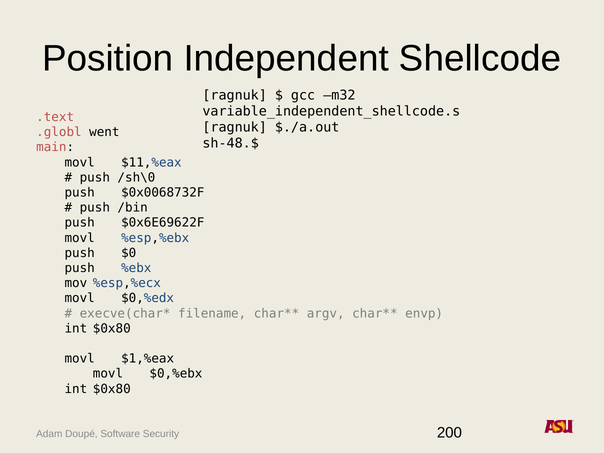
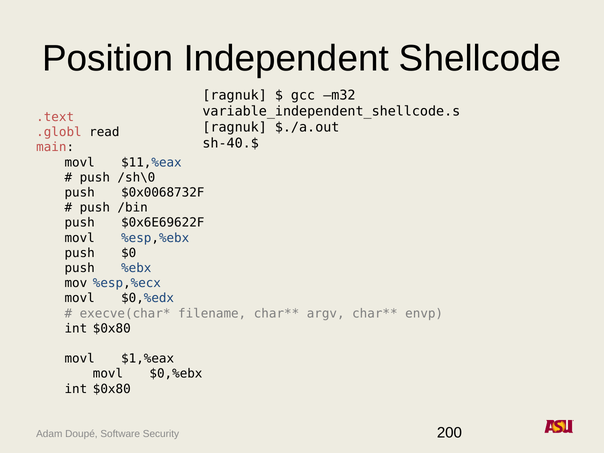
went: went -> read (104, 132)
sh-48.$: sh-48.$ -> sh-40.$ (231, 143)
